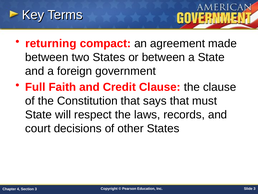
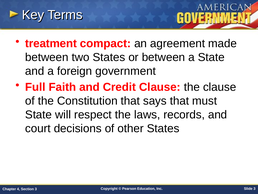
returning: returning -> treatment (51, 43)
